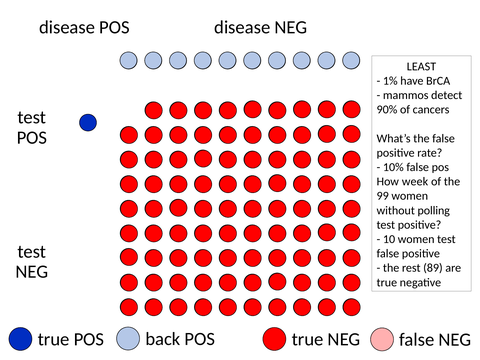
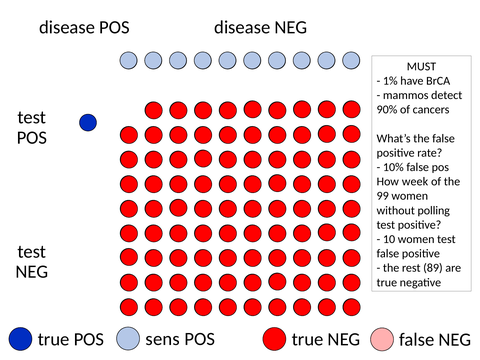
LEAST: LEAST -> MUST (421, 66)
back: back -> sens (163, 339)
